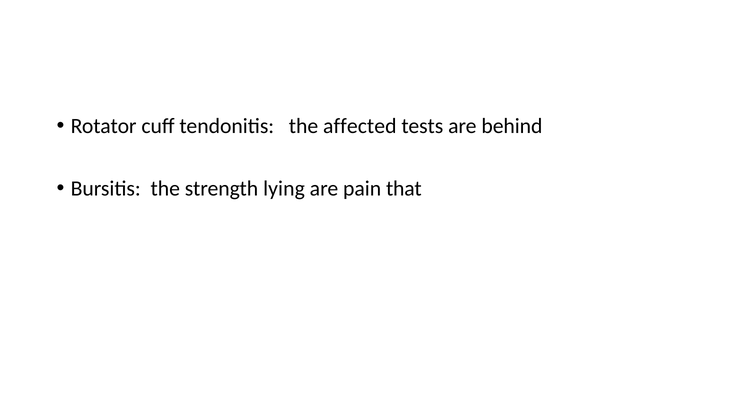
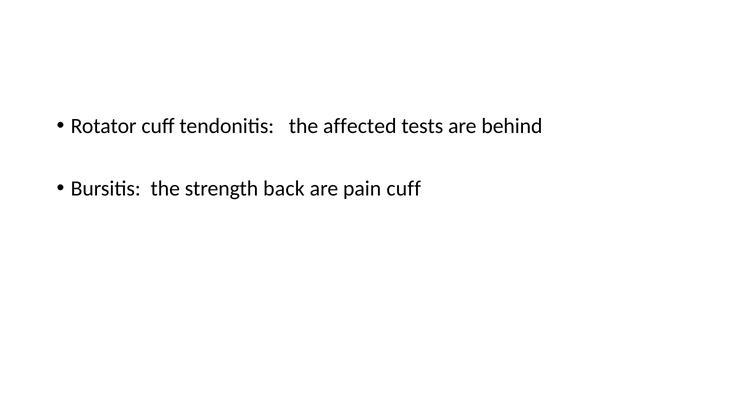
lying: lying -> back (284, 188)
pain that: that -> cuff (404, 188)
